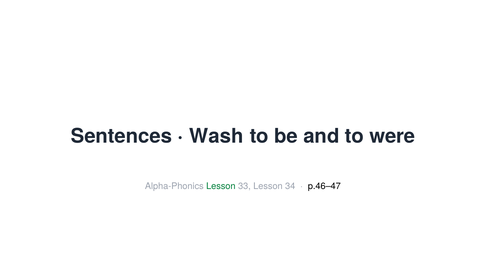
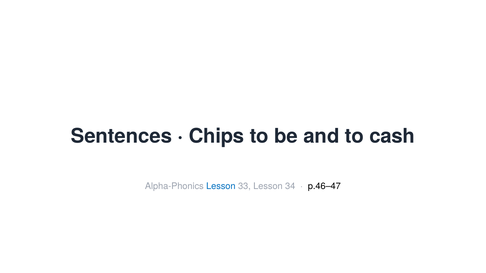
Wash: Wash -> Chips (217, 136)
were: were -> cash (392, 136)
Lesson colour: green -> blue (221, 187)
